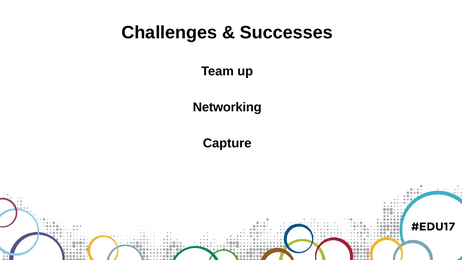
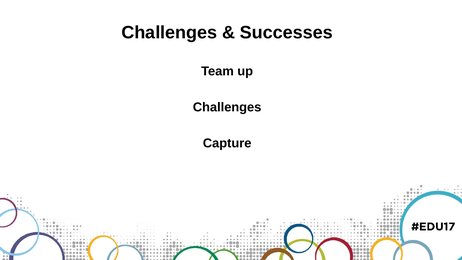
Networking: Networking -> Challenges (227, 107)
